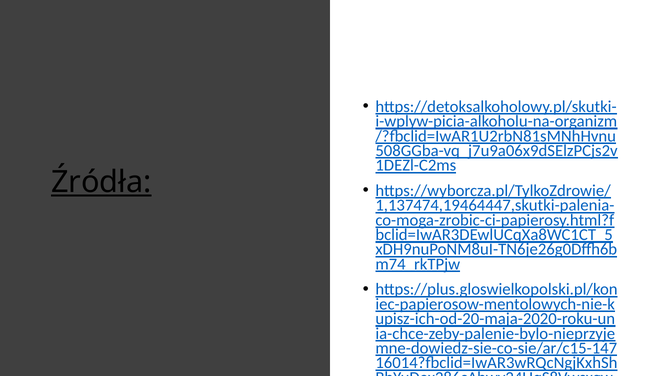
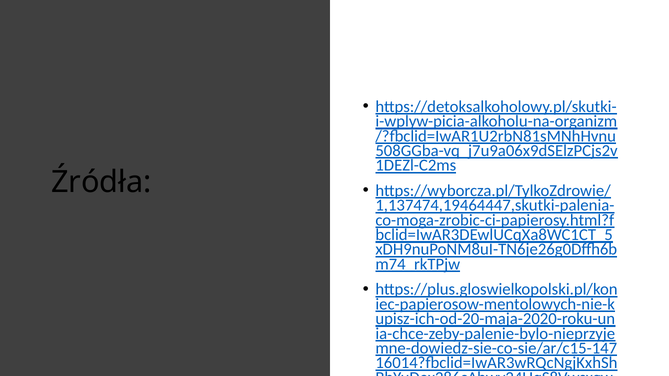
Źródła underline: present -> none (101, 182)
